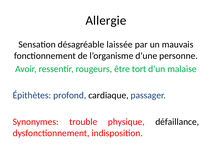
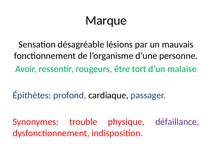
Allergie: Allergie -> Marque (106, 21)
laissée: laissée -> lésions (120, 44)
défaillance colour: black -> purple (177, 122)
